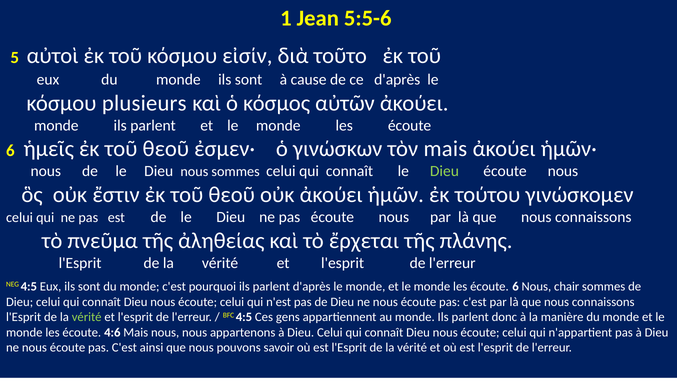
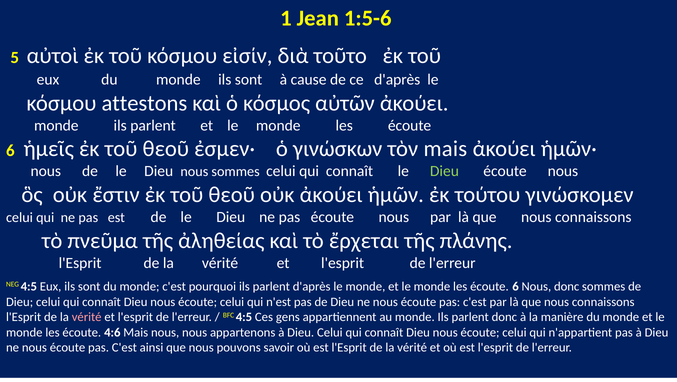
5:5-6: 5:5-6 -> 1:5-6 (368, 18)
plusieurs: plusieurs -> attestons (144, 103)
Nous chair: chair -> donc (567, 286)
vérité colour: light green -> pink (87, 317)
